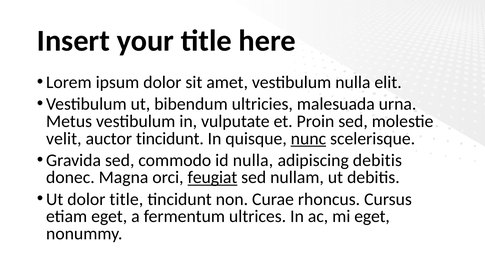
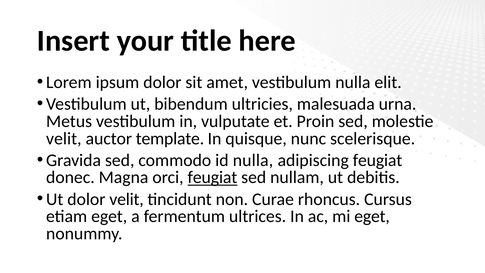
auctor tincidunt: tincidunt -> template (170, 138)
nunc underline: present -> none (308, 138)
adipiscing debitis: debitis -> feugiat (378, 160)
dolor title: title -> velit (127, 199)
